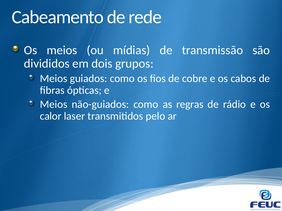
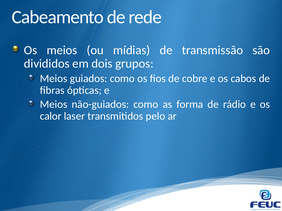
regras: regras -> forma (190, 105)
